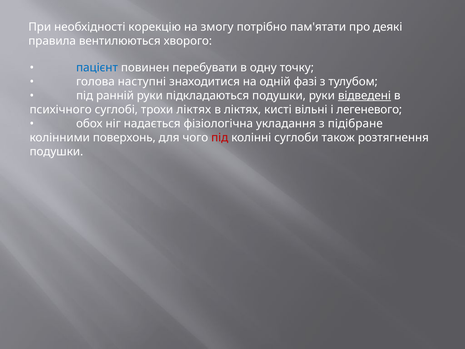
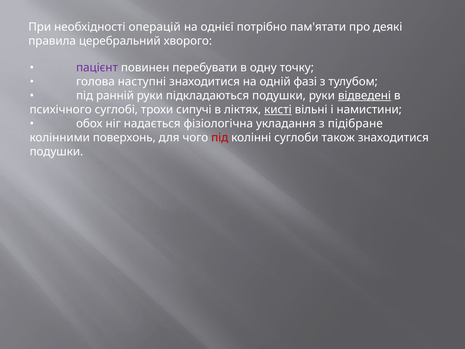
корекцію: корекцію -> операцій (155, 27)
змогу: змогу -> однієї (217, 27)
вентилюються: вентилюються -> церебральний (120, 41)
пацієнт colour: blue -> purple (97, 68)
трохи ліктях: ліктях -> сипучі (194, 110)
кисті underline: none -> present (278, 110)
легеневого: легеневого -> намистини (369, 110)
також розтягнення: розтягнення -> знаходитися (393, 137)
